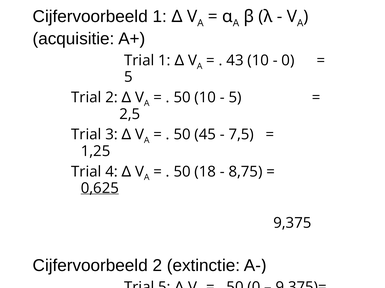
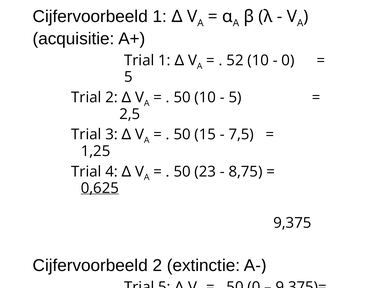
43: 43 -> 52 (235, 61)
45: 45 -> 15 (205, 135)
18: 18 -> 23 (205, 172)
